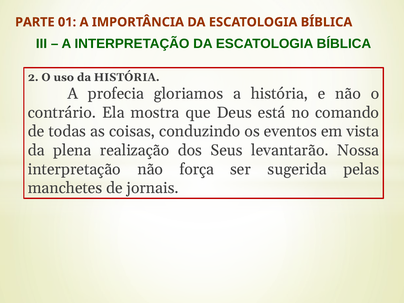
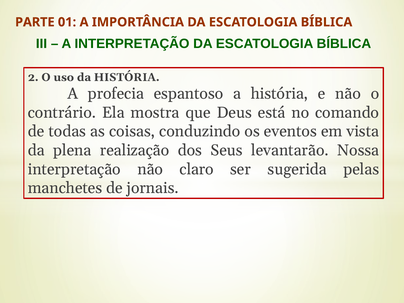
gloriamos: gloriamos -> espantoso (188, 94)
força: força -> claro (197, 169)
